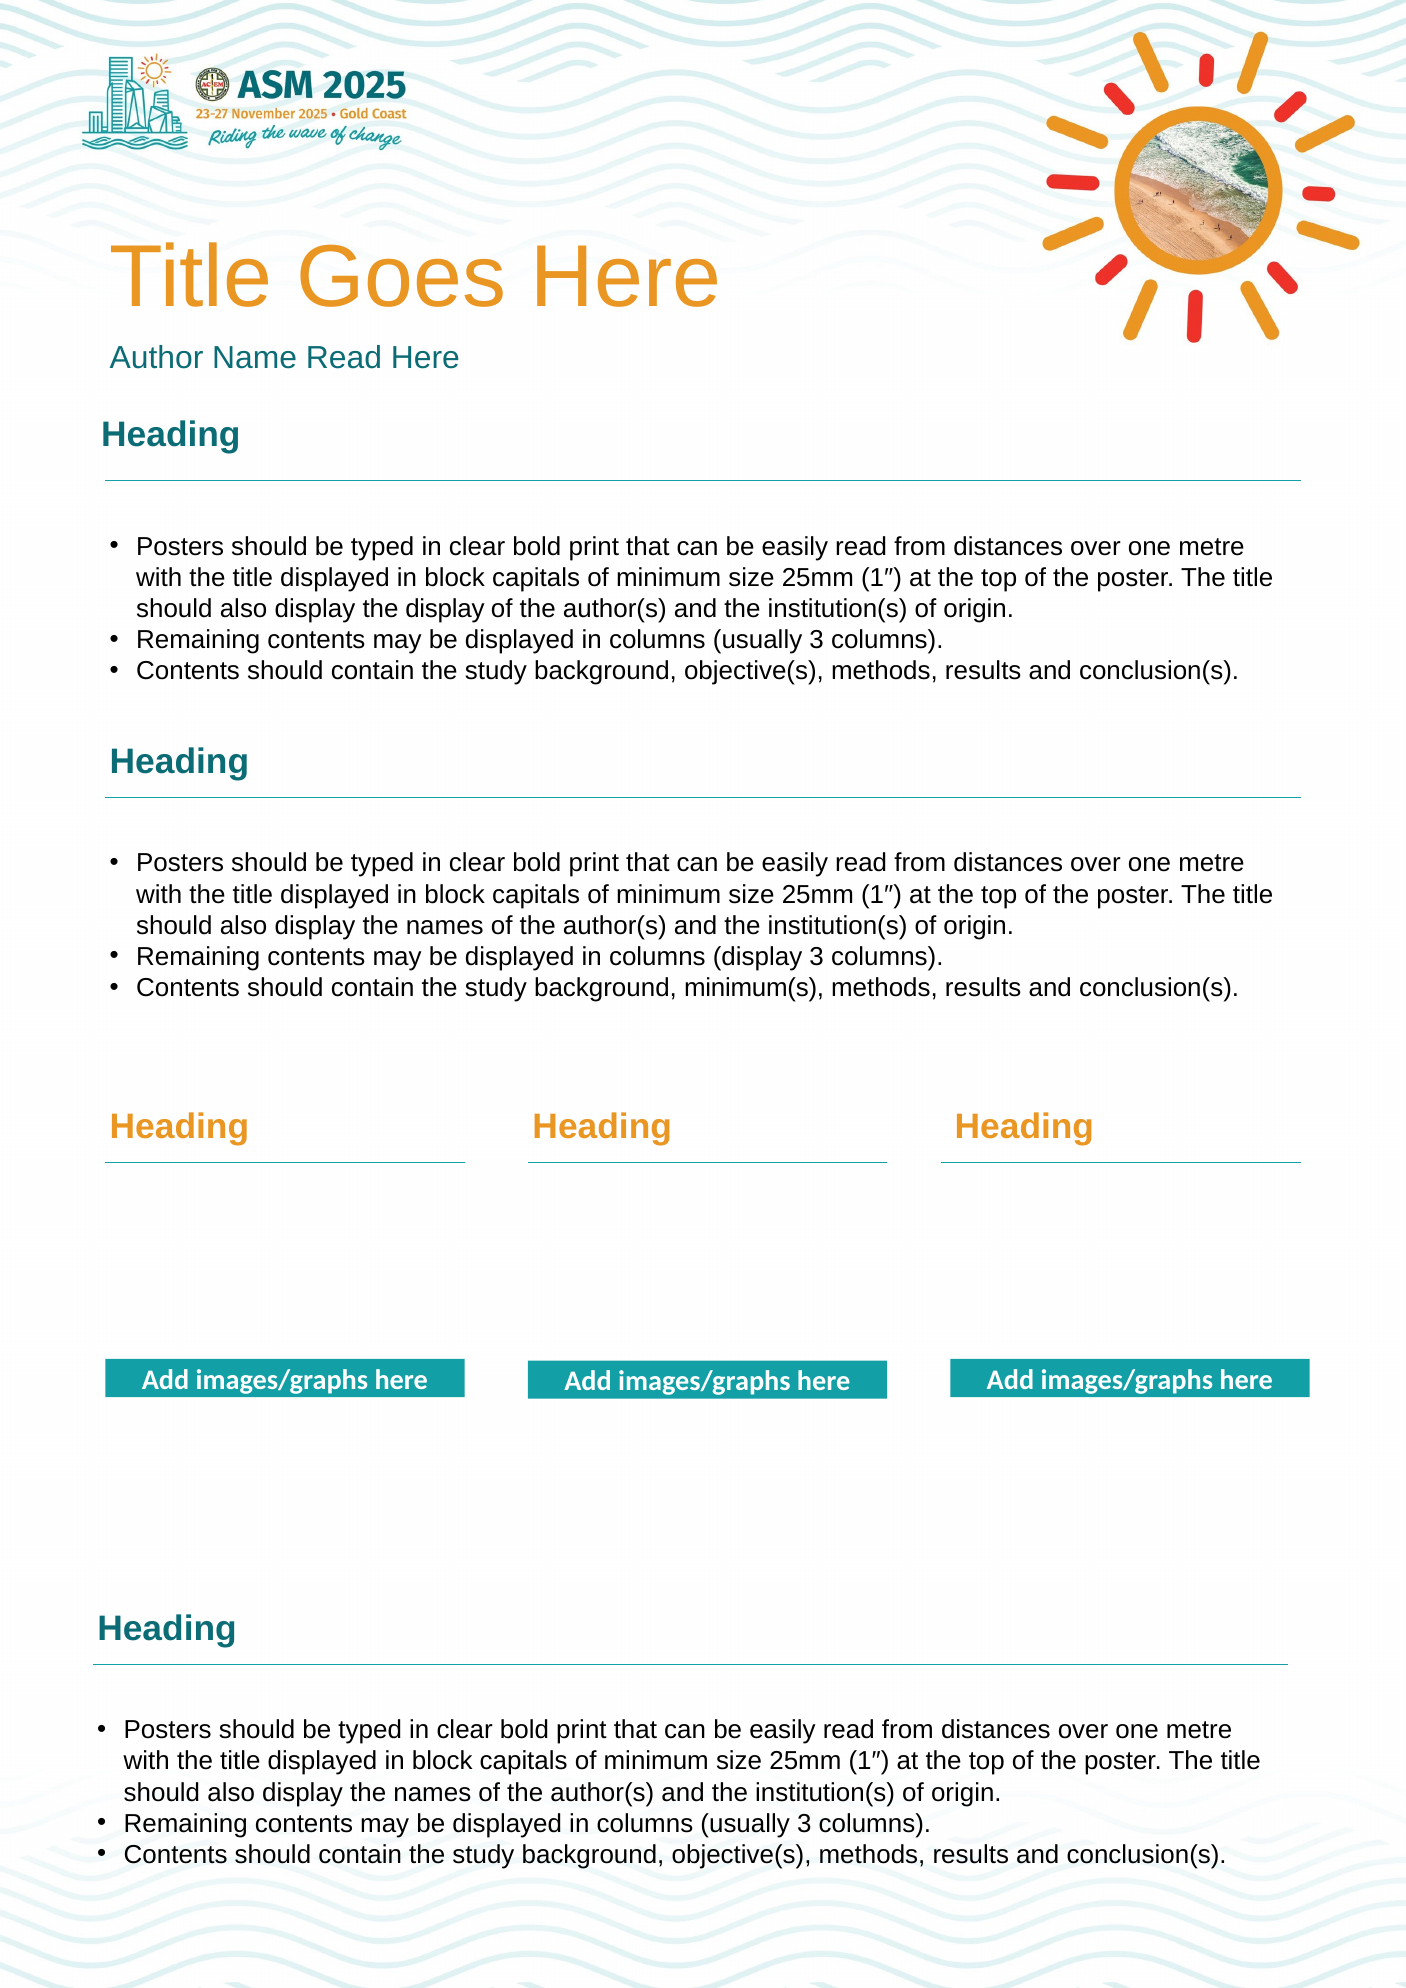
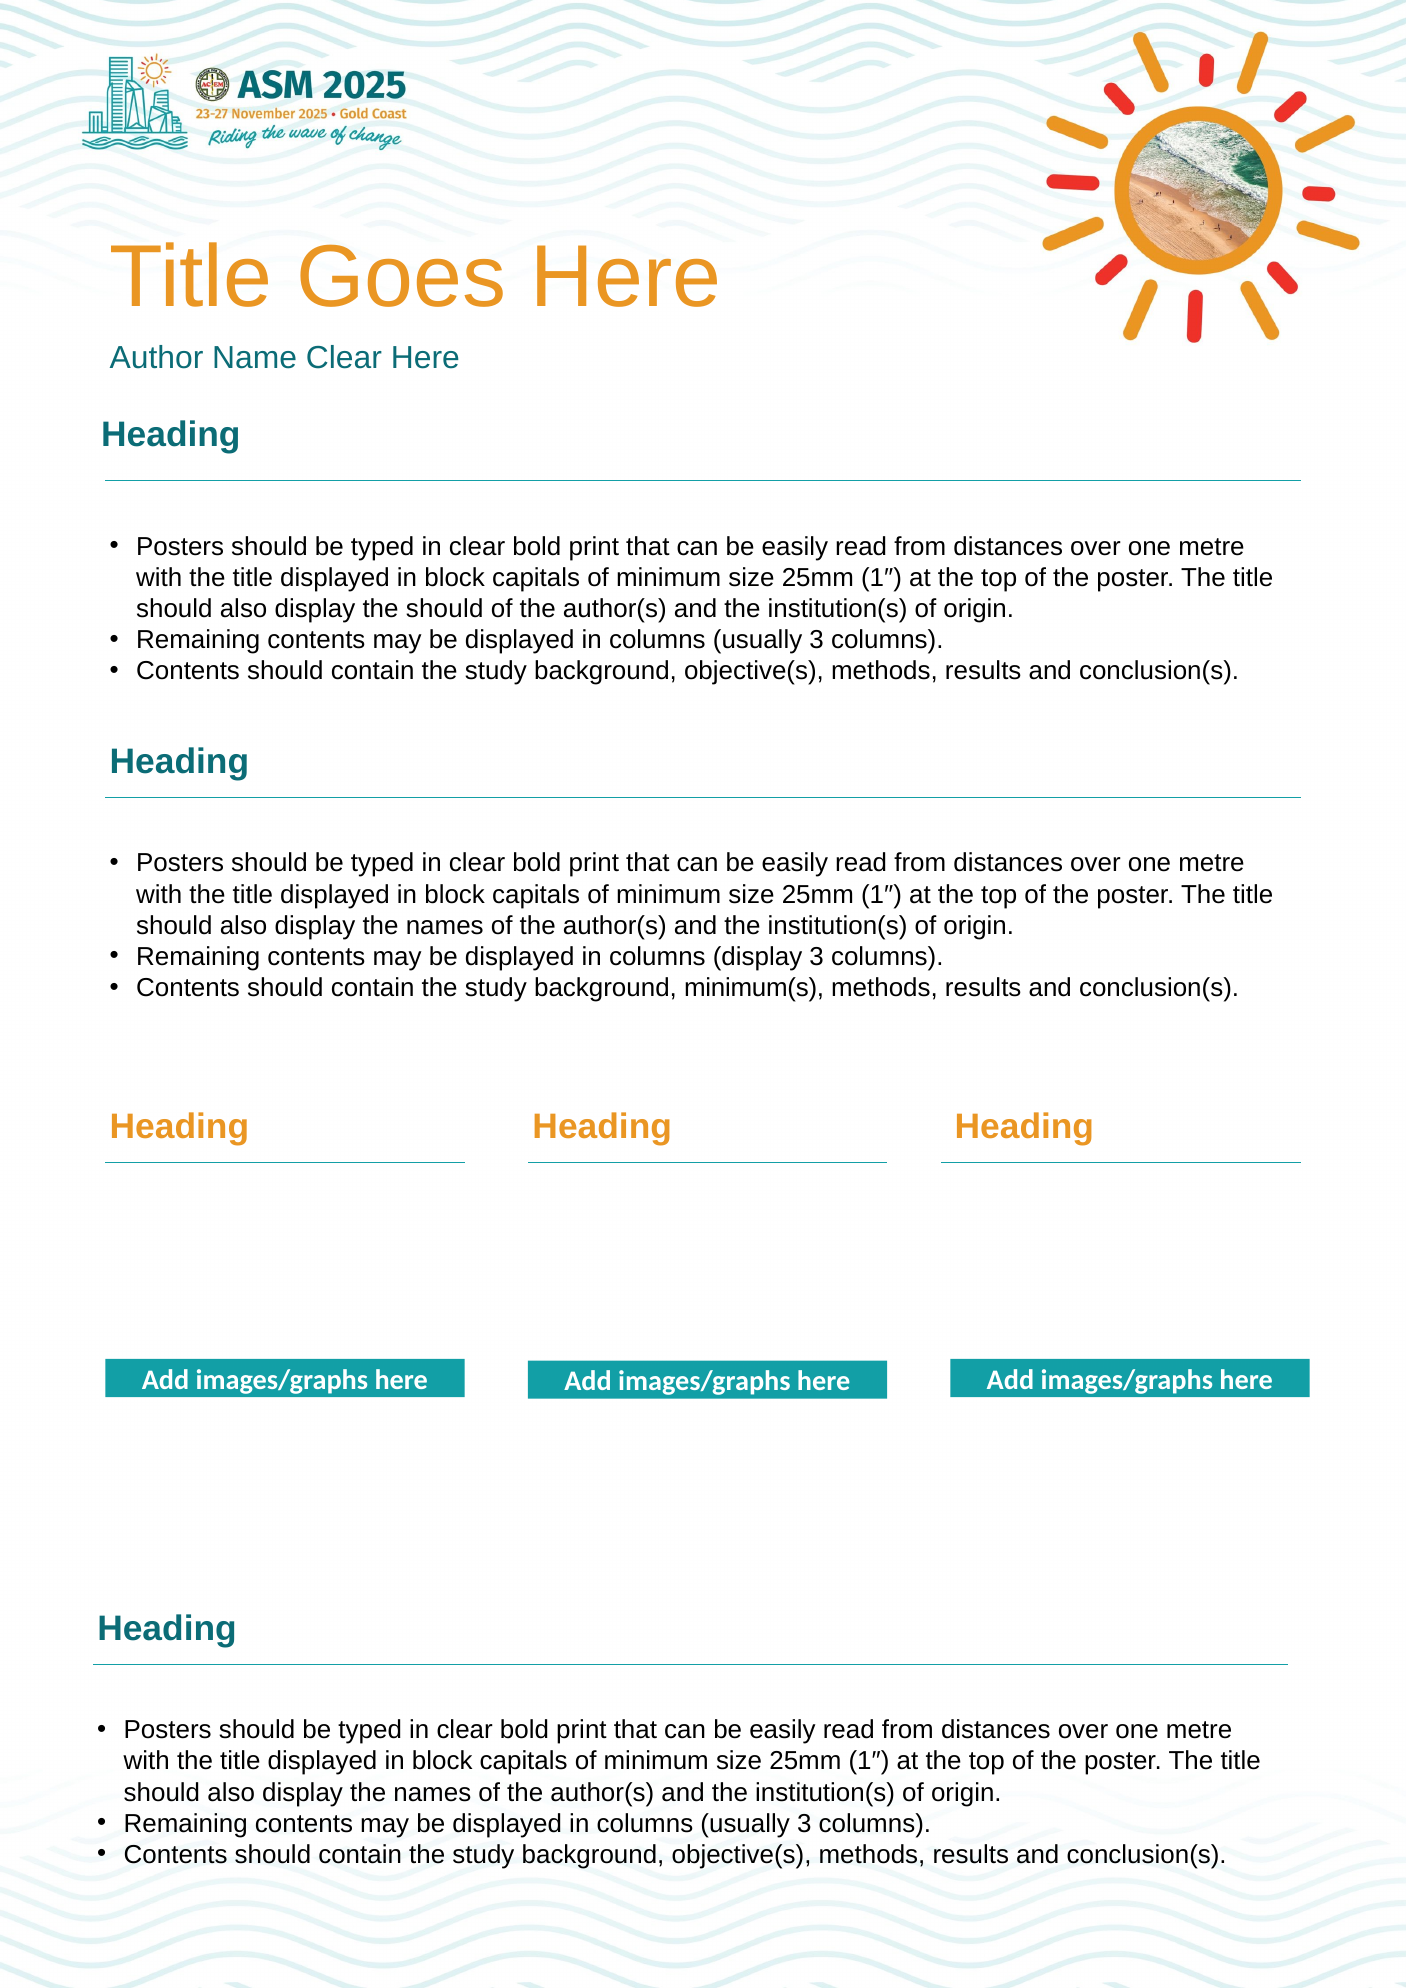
Name Read: Read -> Clear (344, 358)
the display: display -> should (445, 609)
